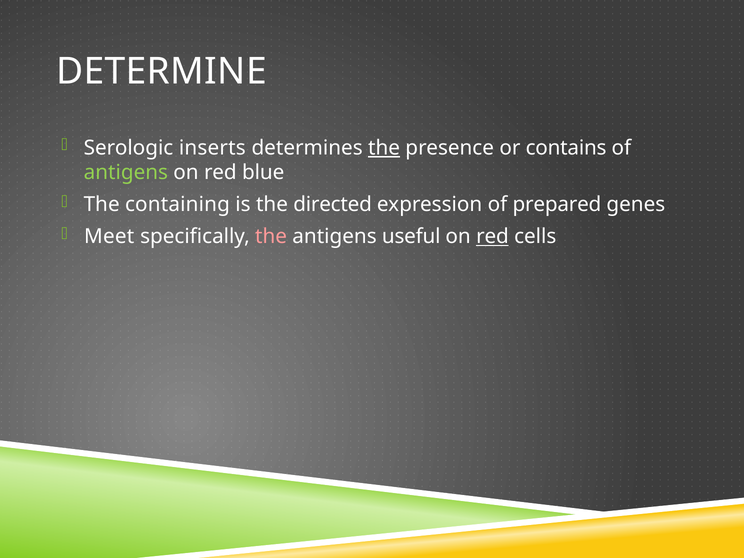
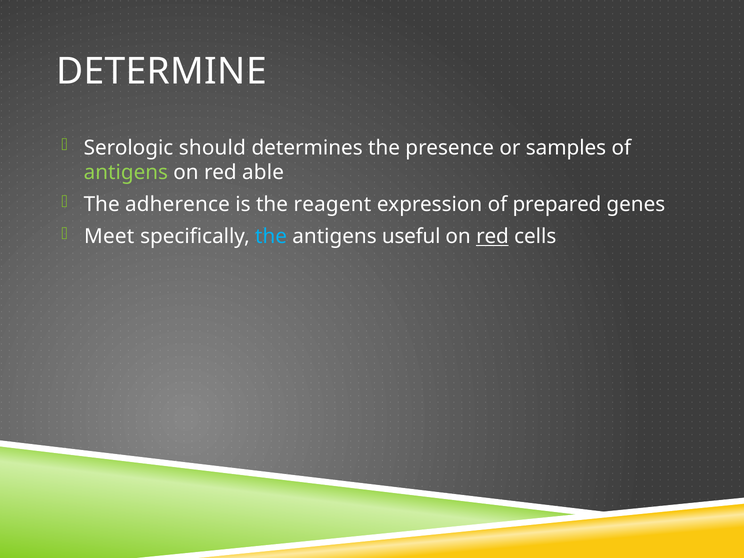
inserts: inserts -> should (212, 148)
the underline: present -> none (384, 148)
contains: contains -> samples (566, 148)
blue: blue -> able (263, 173)
containing: containing -> adherence (177, 205)
directed: directed -> reagent (332, 205)
the colour: pink -> light blue (271, 237)
